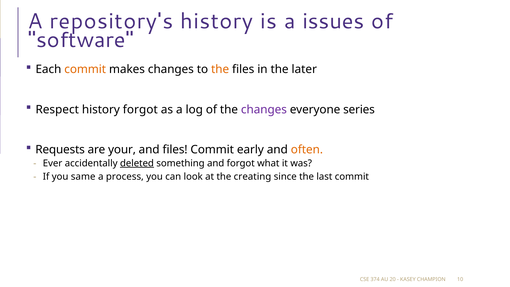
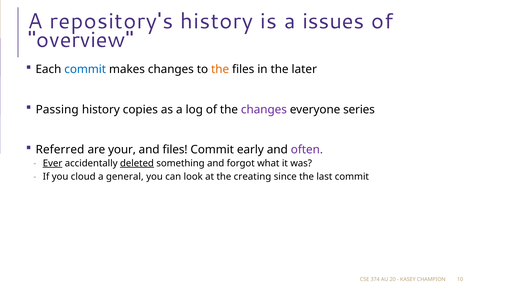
software: software -> overview (81, 40)
commit colour: orange -> blue (85, 69)
Respect: Respect -> Passing (57, 109)
history forgot: forgot -> copies (140, 109)
Requests: Requests -> Referred (60, 150)
often colour: orange -> purple (307, 150)
Ever underline: none -> present (53, 163)
same: same -> cloud (83, 177)
process: process -> general (125, 177)
